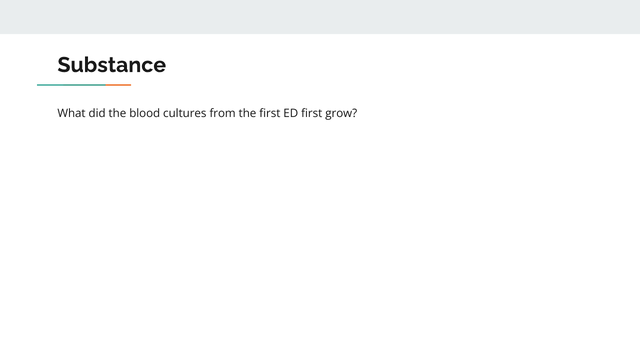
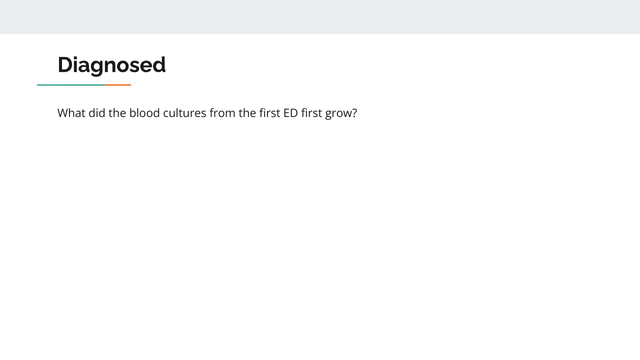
Substance: Substance -> Diagnosed (112, 65)
